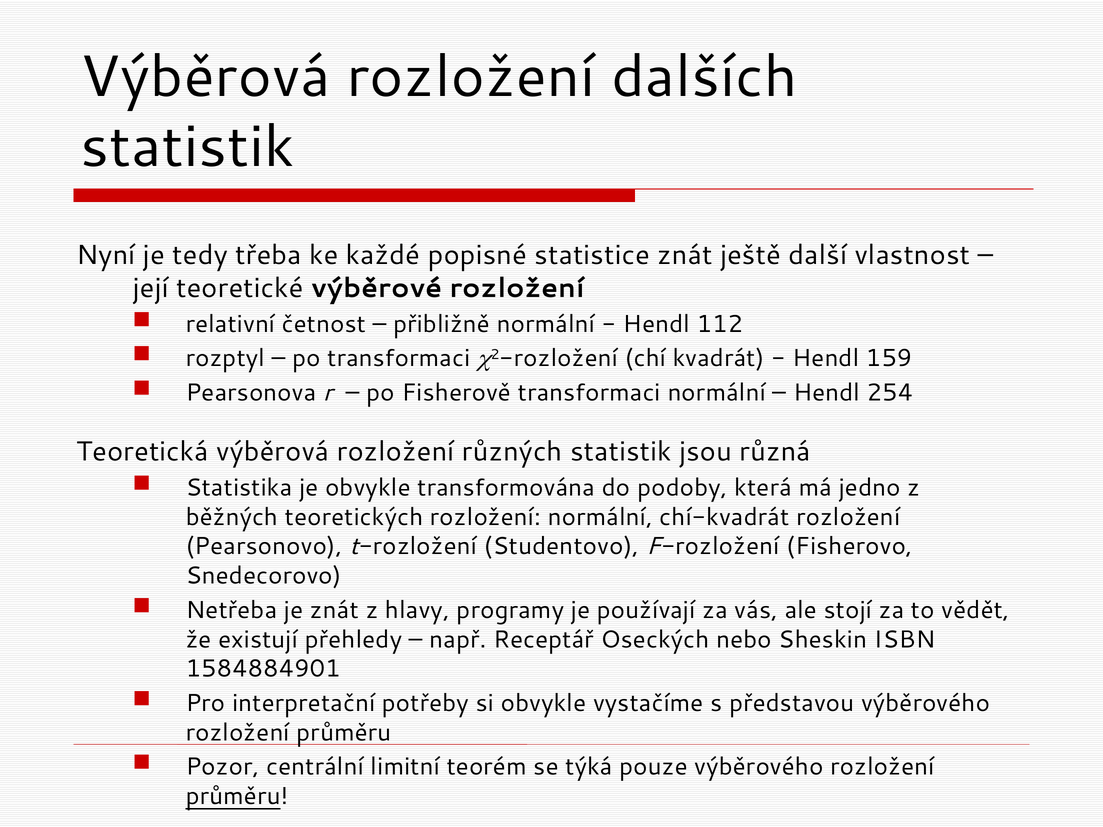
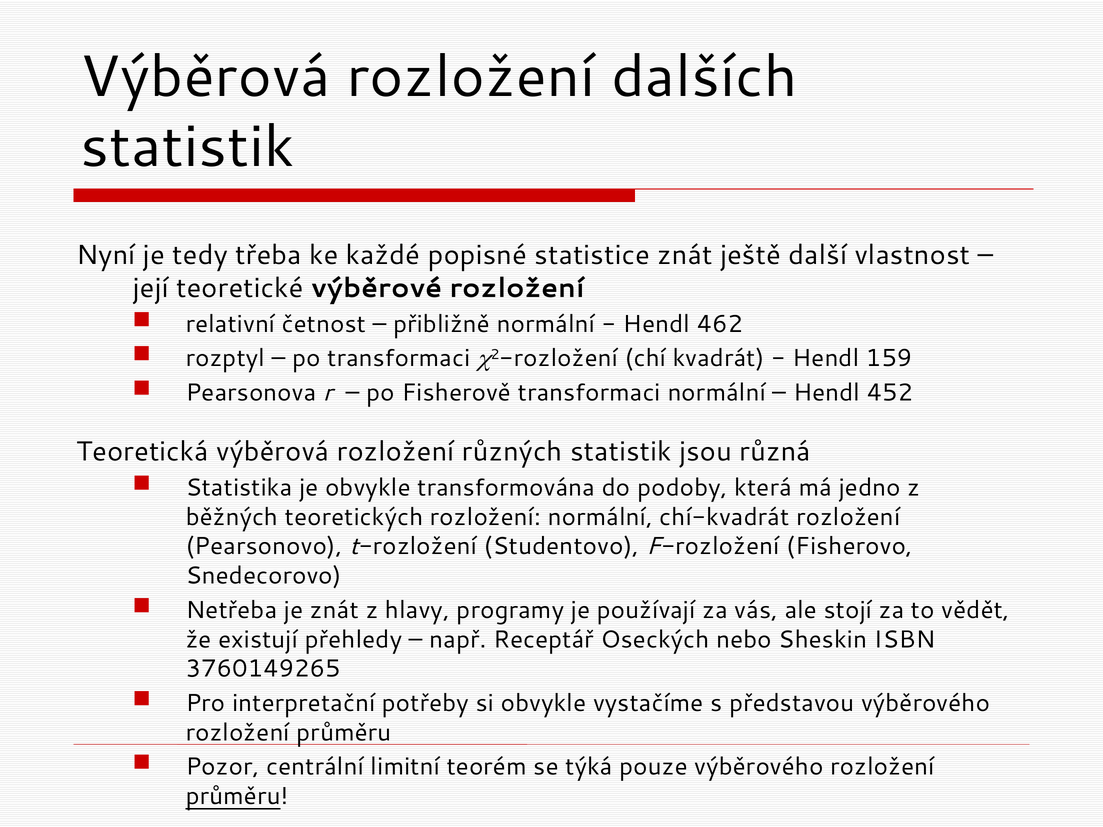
112: 112 -> 462 (720, 324)
254: 254 -> 452 (890, 393)
1584884901: 1584884901 -> 3760149265 (263, 669)
